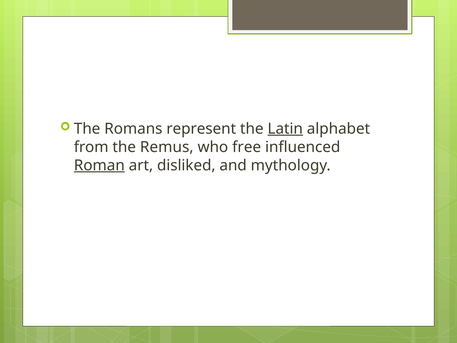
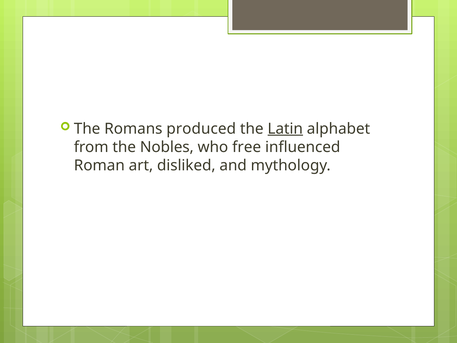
represent: represent -> produced (201, 129)
Remus: Remus -> Nobles (167, 147)
Roman underline: present -> none (99, 165)
